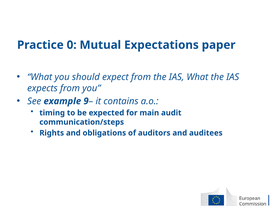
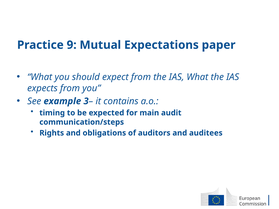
0: 0 -> 9 (72, 45)
9: 9 -> 3 (86, 101)
